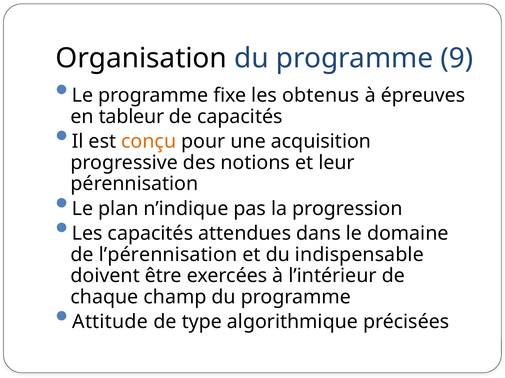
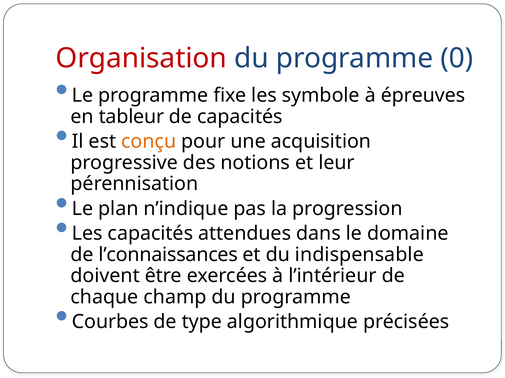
Organisation colour: black -> red (141, 58)
9: 9 -> 0 (457, 58)
obtenus: obtenus -> symbole (321, 96)
l’pérennisation: l’pérennisation -> l’connaissances (168, 255)
Attitude: Attitude -> Courbes (110, 322)
